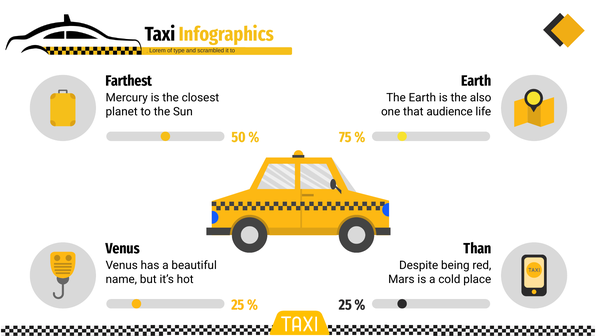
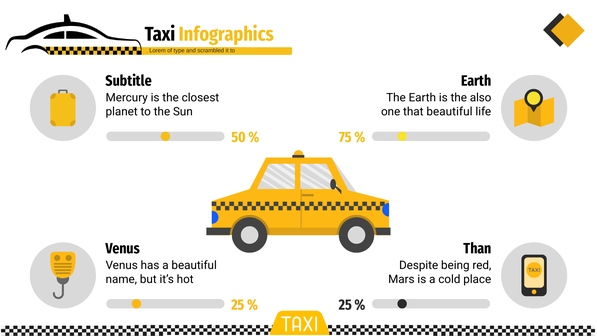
Farthest: Farthest -> Subtitle (129, 81)
that audience: audience -> beautiful (449, 112)
